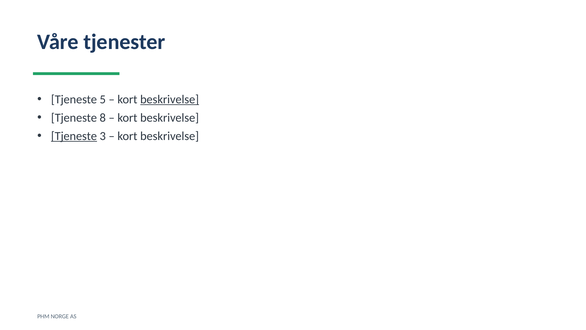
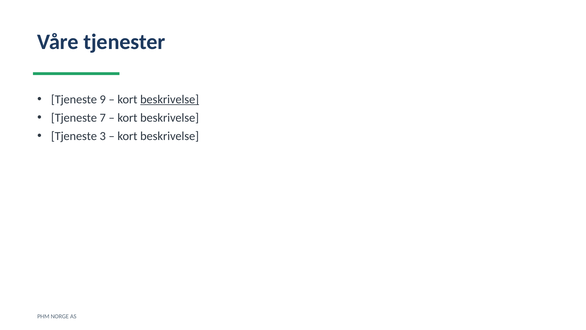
5: 5 -> 9 (103, 99)
8: 8 -> 7 (103, 118)
Tjeneste underline: present -> none (74, 136)
